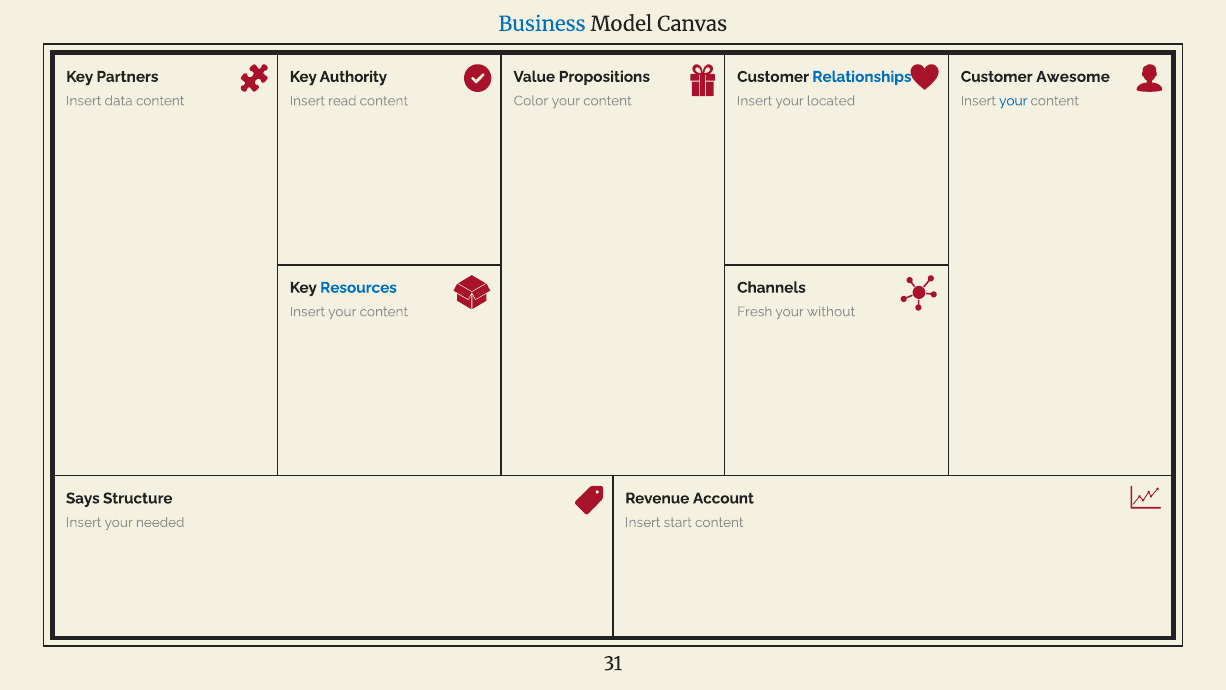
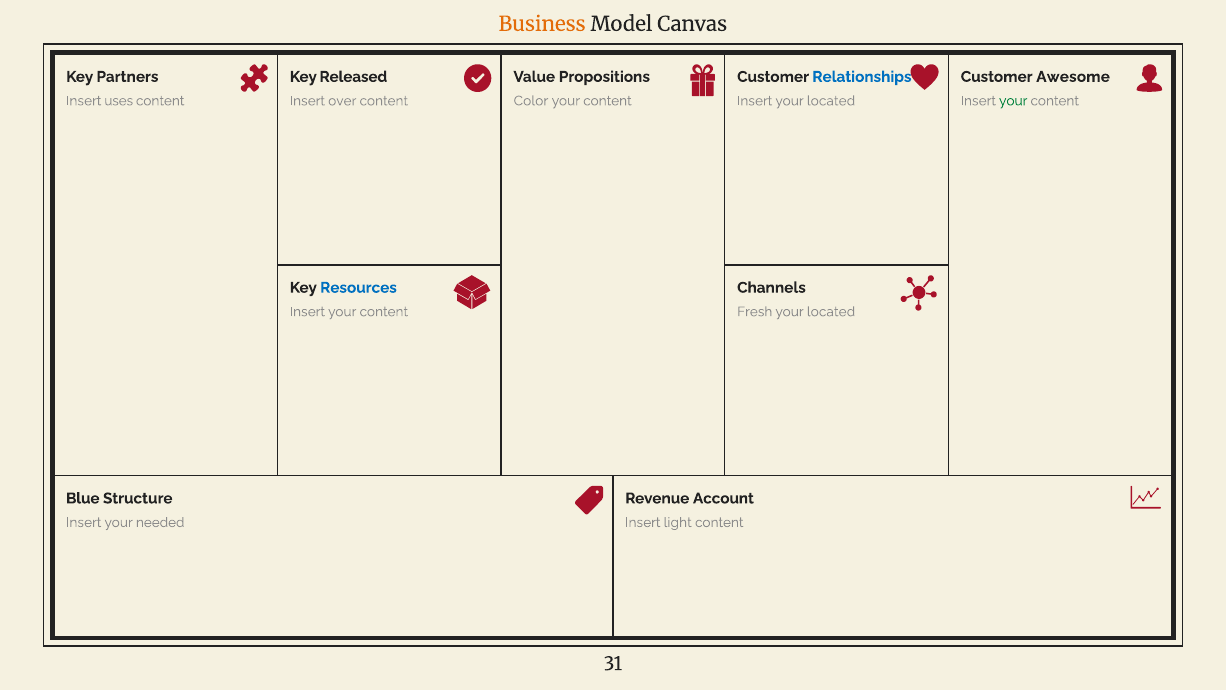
Business colour: blue -> orange (542, 24)
Authority: Authority -> Released (353, 77)
data: data -> uses (119, 101)
read: read -> over (342, 101)
your colour: blue -> green (1013, 101)
without: without -> located (831, 312)
Says: Says -> Blue (83, 498)
start: start -> light (678, 522)
